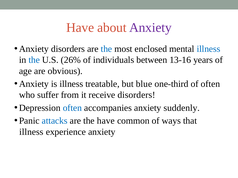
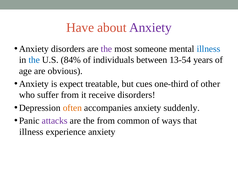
the colour: blue -> purple (106, 49)
enclosed: enclosed -> someone (151, 49)
26%: 26% -> 84% (71, 60)
13-16: 13-16 -> 13-54 (180, 60)
is illness: illness -> expect (71, 84)
blue: blue -> cues (144, 84)
of often: often -> other (210, 84)
often colour: blue -> orange (72, 108)
attacks colour: blue -> purple (55, 121)
the have: have -> from (106, 121)
